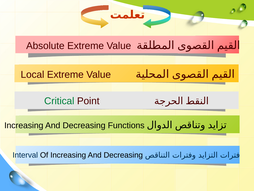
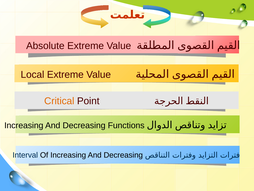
Critical colour: green -> orange (59, 101)
